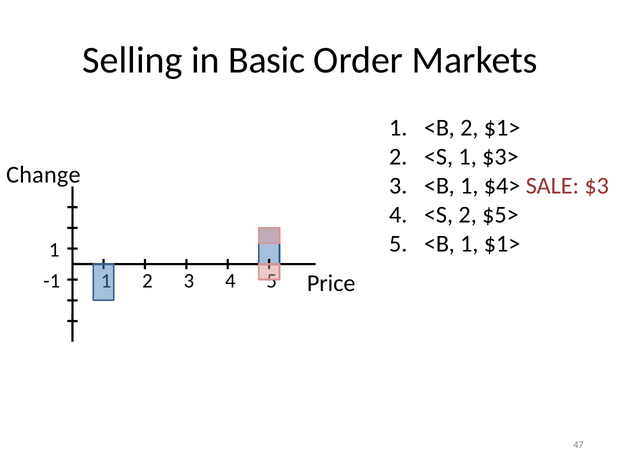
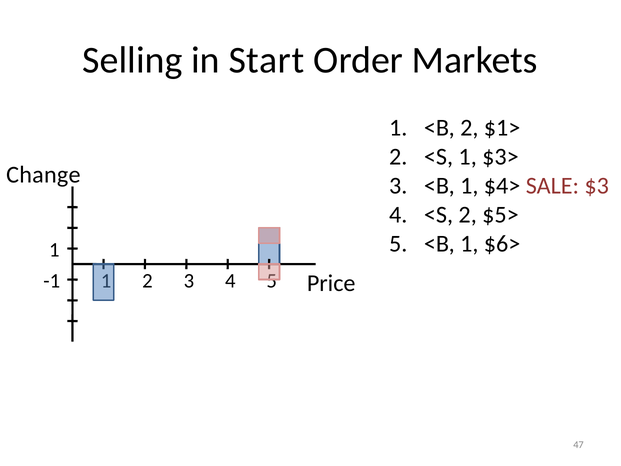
Basic: Basic -> Start (266, 60)
1 $1>: $1> -> $6> (502, 244)
